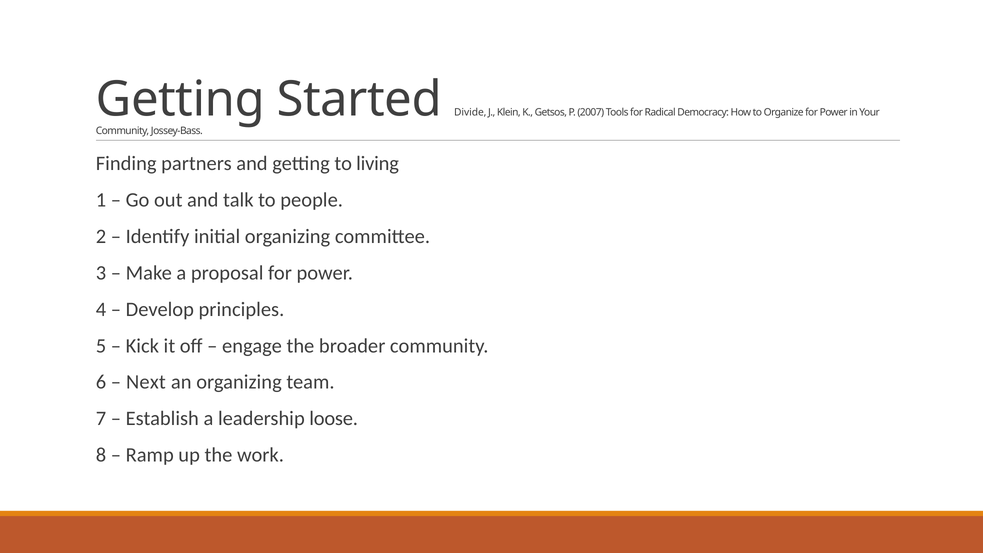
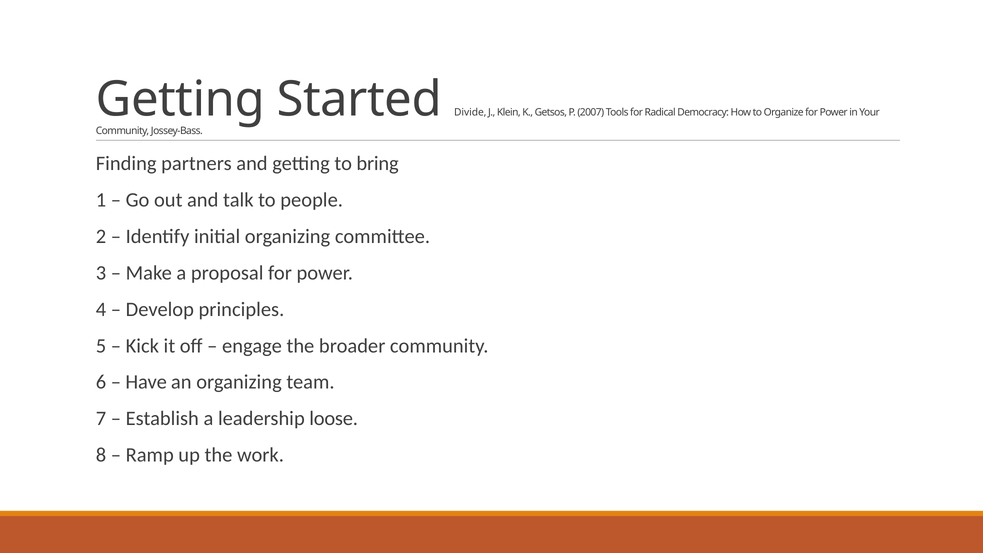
living: living -> bring (378, 163)
Next: Next -> Have (146, 382)
